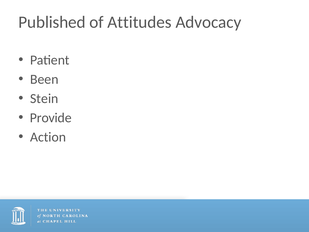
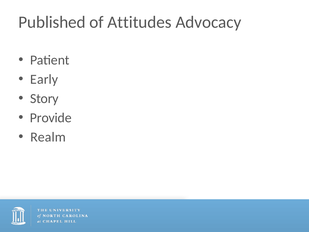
Been: Been -> Early (44, 79)
Stein: Stein -> Story (44, 99)
Action: Action -> Realm (48, 137)
